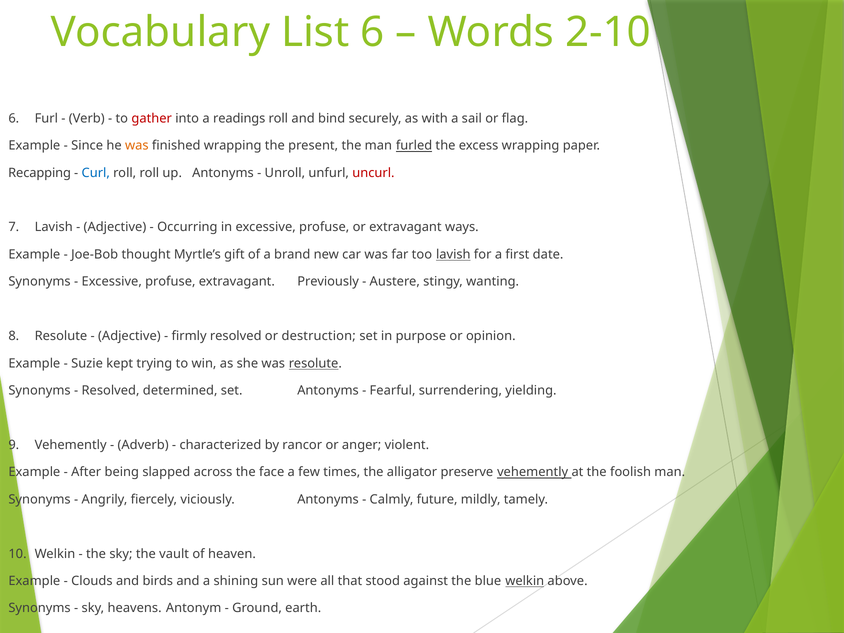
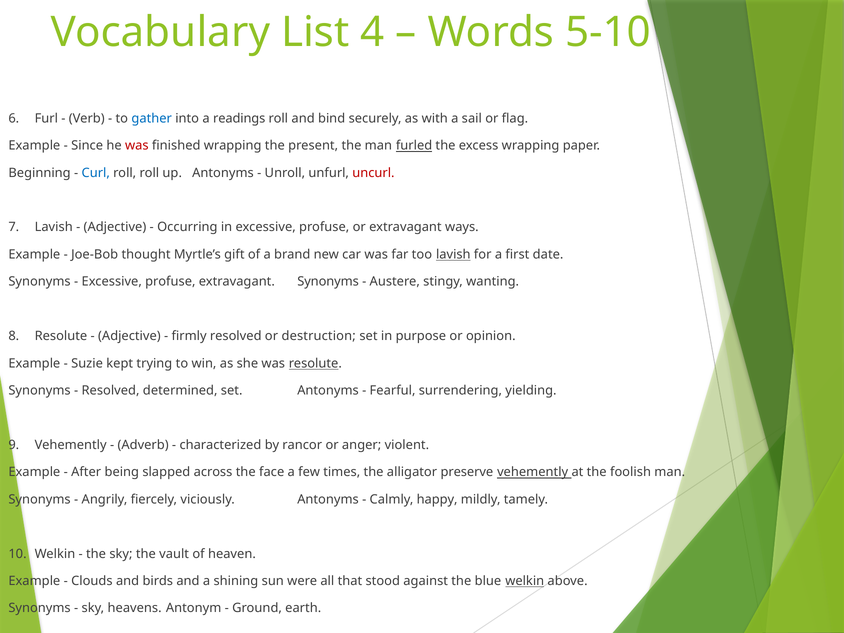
List 6: 6 -> 4 (372, 32)
2-10: 2-10 -> 5-10 (608, 32)
gather colour: red -> blue (152, 118)
was colour: orange -> red (137, 146)
Recapping: Recapping -> Beginning (40, 173)
extravagant Previously: Previously -> Synonyms (328, 282)
future: future -> happy (437, 499)
